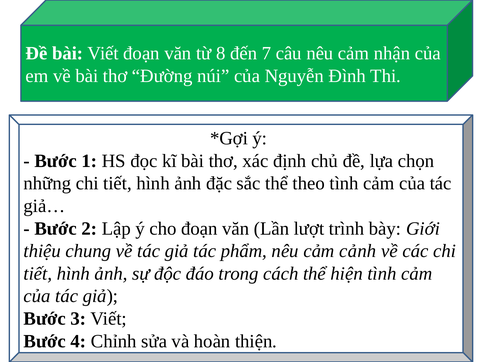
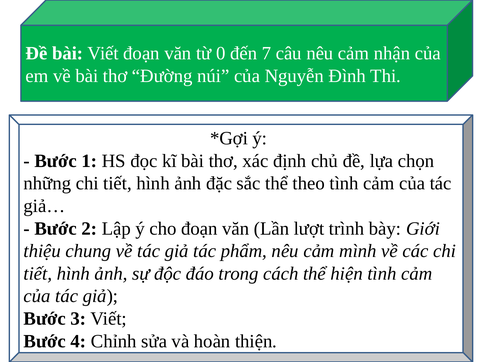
8: 8 -> 0 (221, 53)
cảnh: cảnh -> mình (358, 251)
